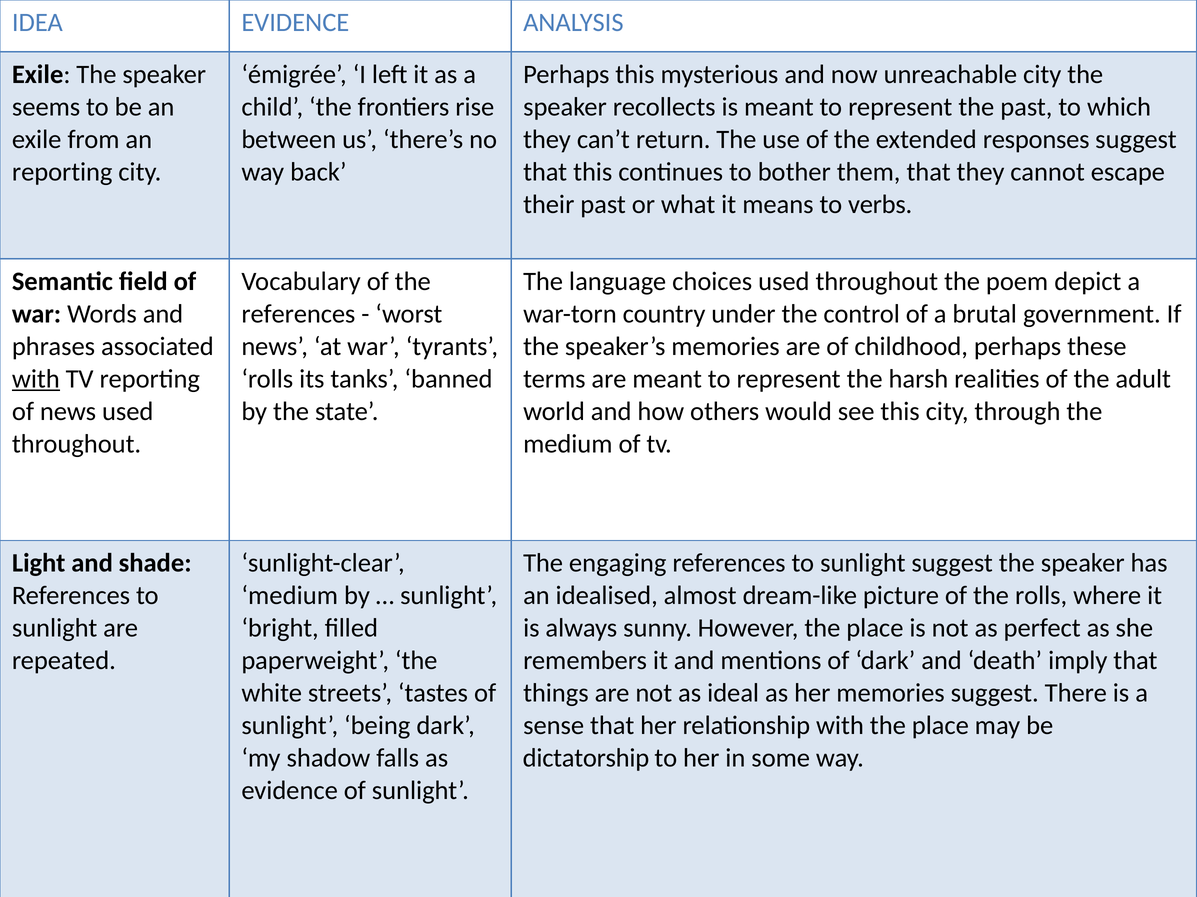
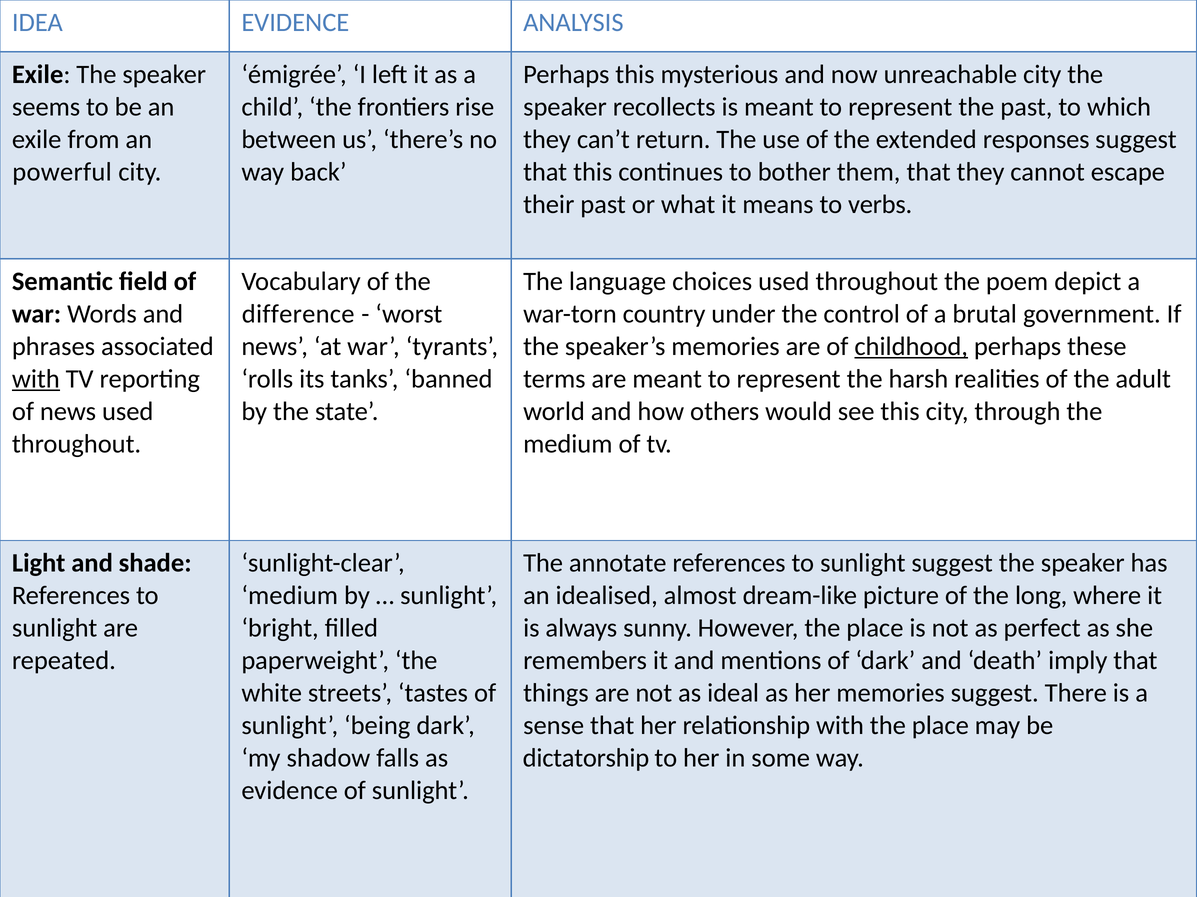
reporting: reporting -> powerful (62, 172)
references: references -> difference (298, 314)
childhood underline: none -> present (911, 347)
engaging: engaging -> annotate (618, 564)
the rolls: rolls -> long (1041, 596)
